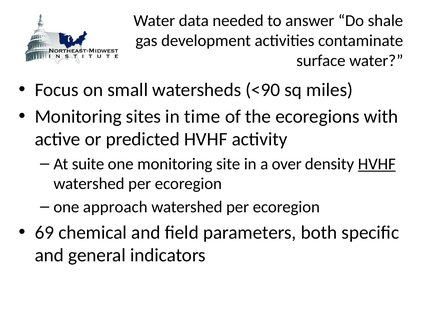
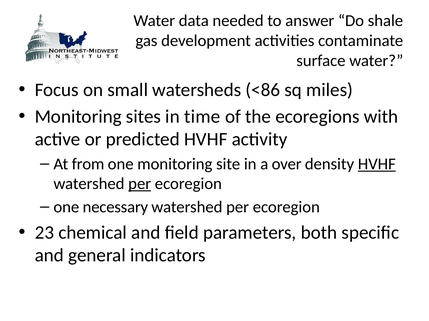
<90: <90 -> <86 (263, 90)
suite: suite -> from (88, 164)
per underline: none -> present (140, 184)
approach: approach -> necessary (115, 208)
69: 69 -> 23 (44, 233)
